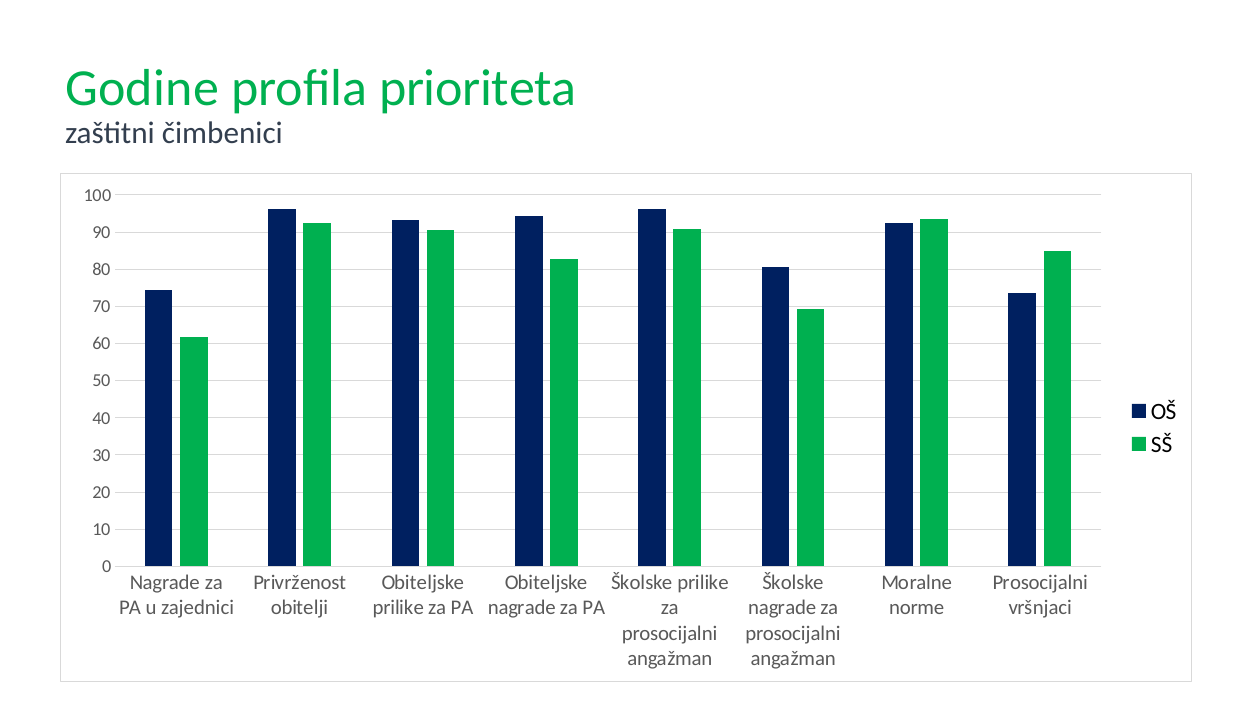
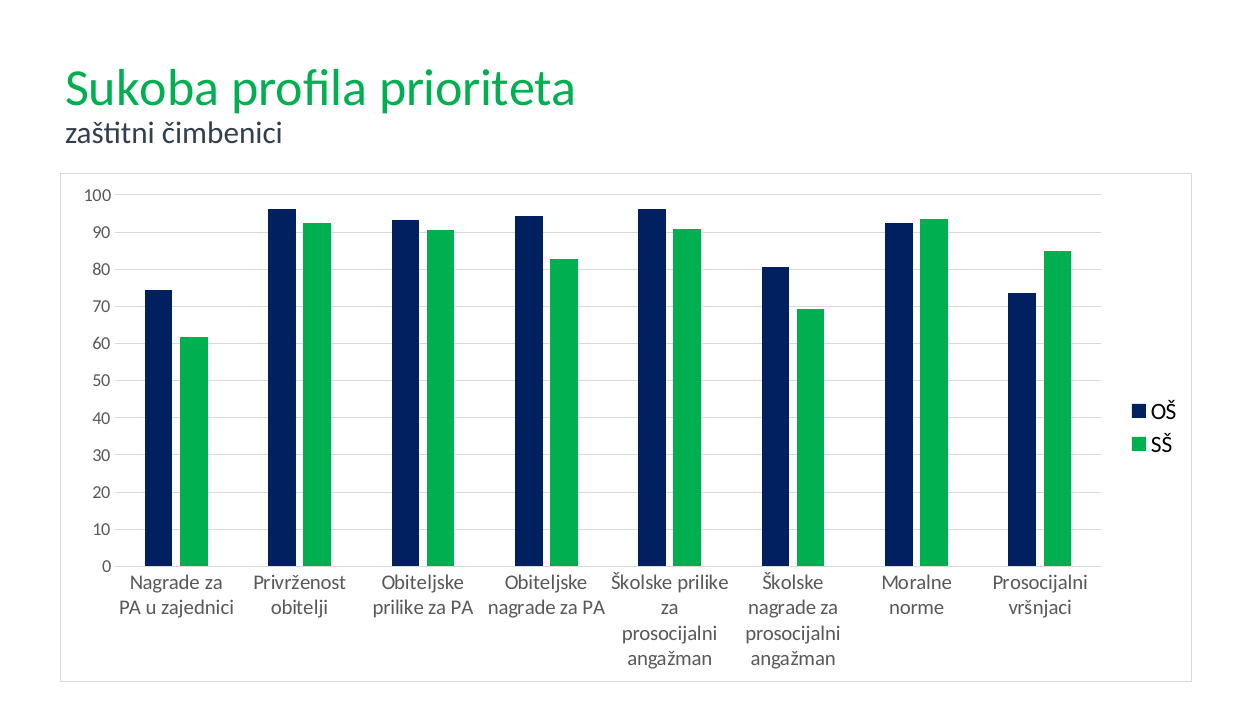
Godine: Godine -> Sukoba (142, 88)
